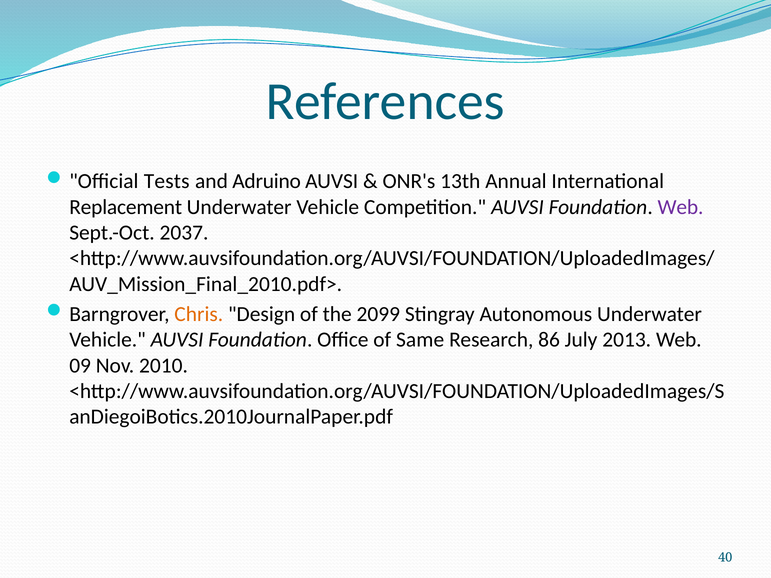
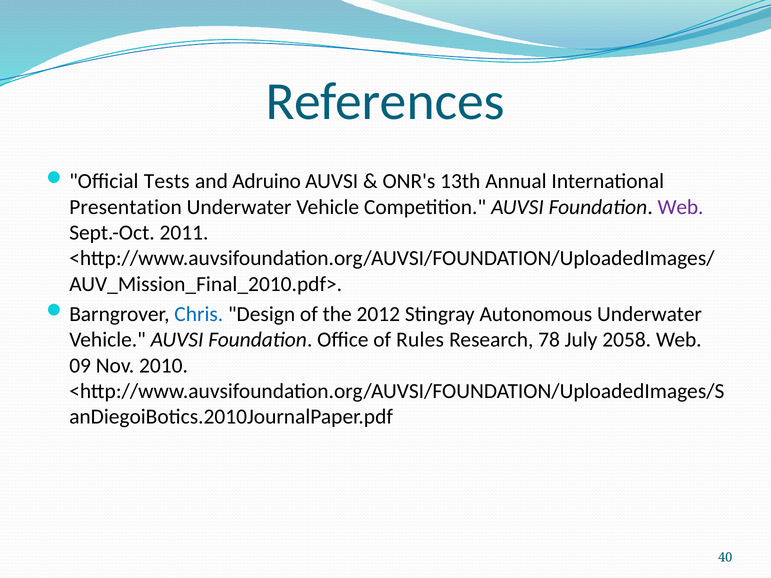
Replacement: Replacement -> Presentation (126, 207)
2037: 2037 -> 2011 (184, 233)
Chris colour: orange -> blue (199, 314)
2099: 2099 -> 2012 (378, 314)
Same: Same -> Rules (420, 340)
86: 86 -> 78 (549, 340)
2013: 2013 -> 2058 (627, 340)
